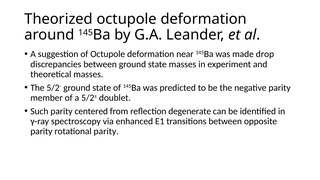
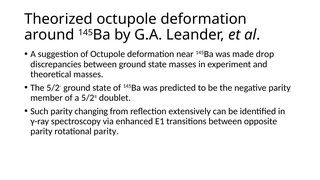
centered: centered -> changing (91, 111)
degenerate: degenerate -> extensively (190, 111)
